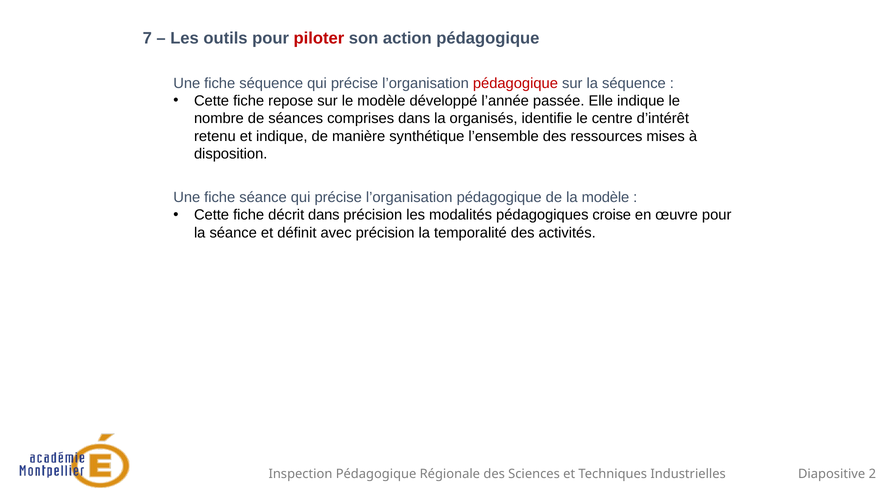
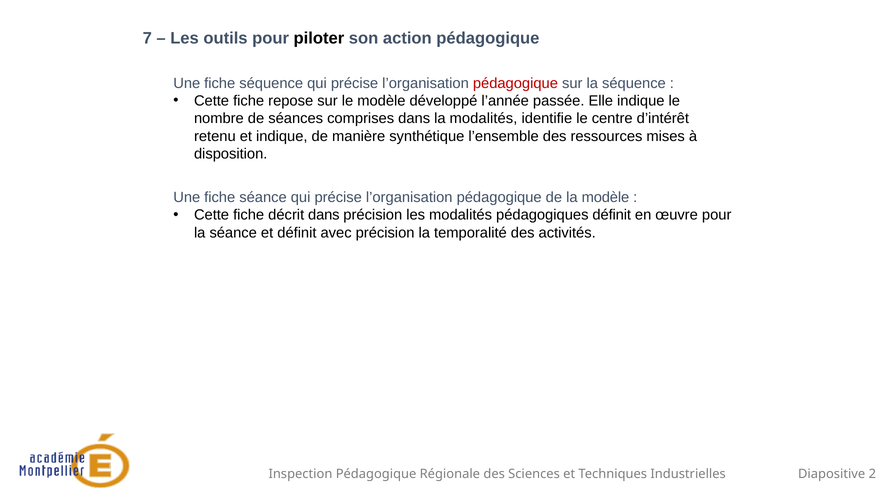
piloter colour: red -> black (319, 39)
la organisés: organisés -> modalités (483, 119)
pédagogiques croise: croise -> définit (612, 215)
